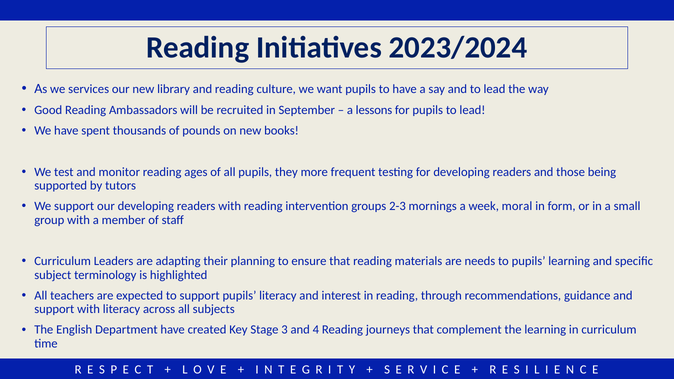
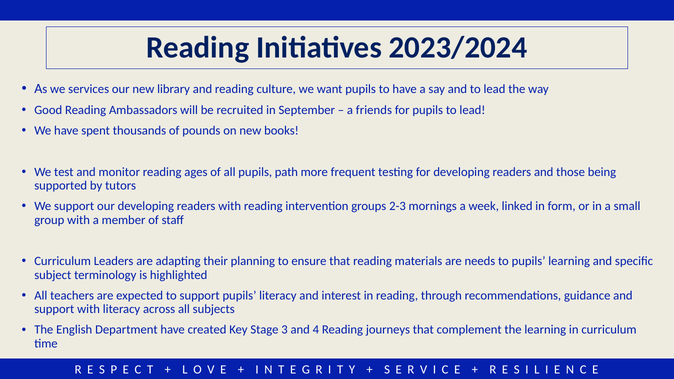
lessons: lessons -> friends (374, 110)
they: they -> path (286, 172)
moral: moral -> linked (517, 206)
